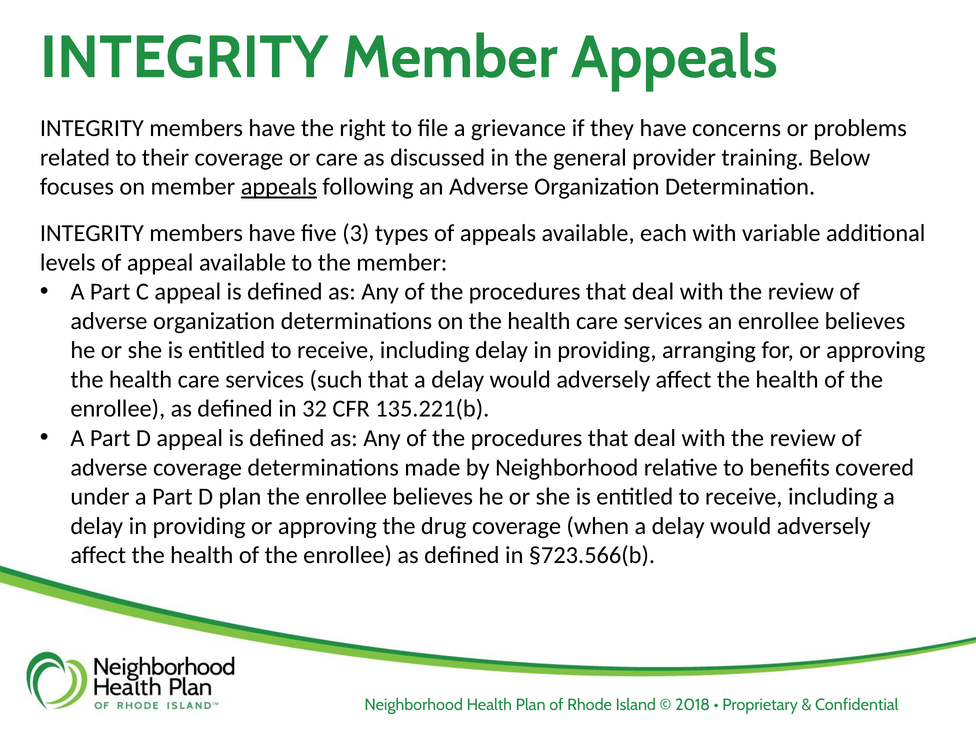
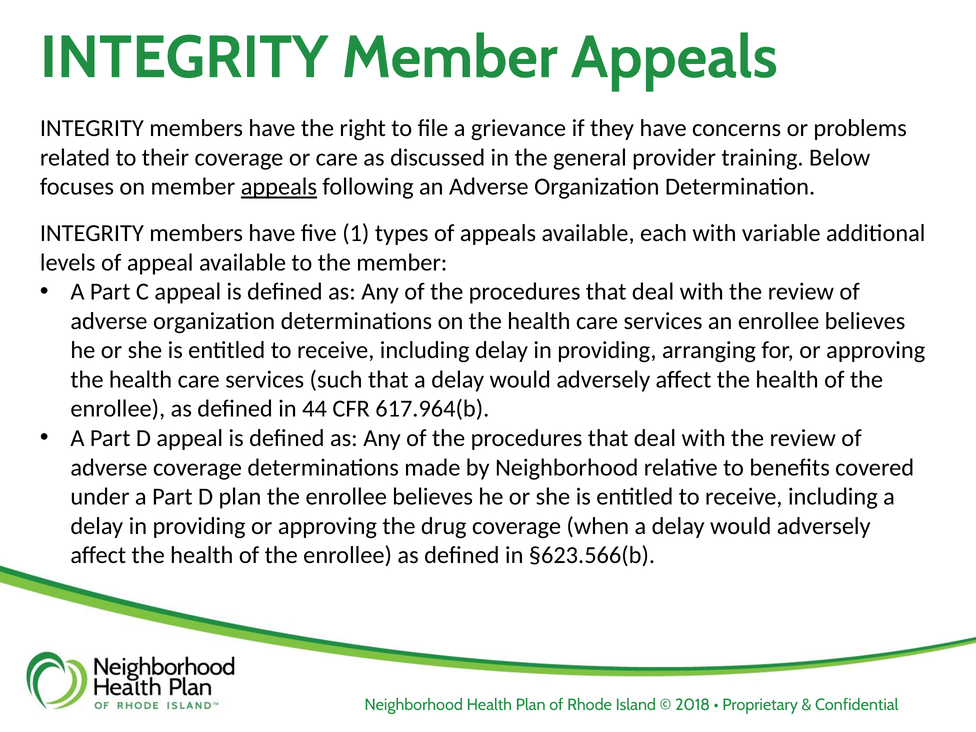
3: 3 -> 1 (356, 233)
32: 32 -> 44 (315, 409)
135.221(b: 135.221(b -> 617.964(b (432, 409)
§723.566(b: §723.566(b -> §623.566(b (592, 555)
